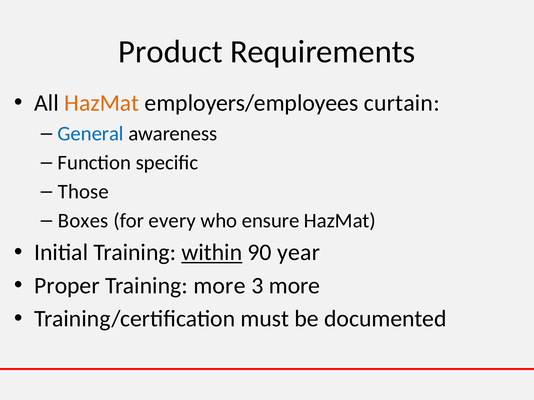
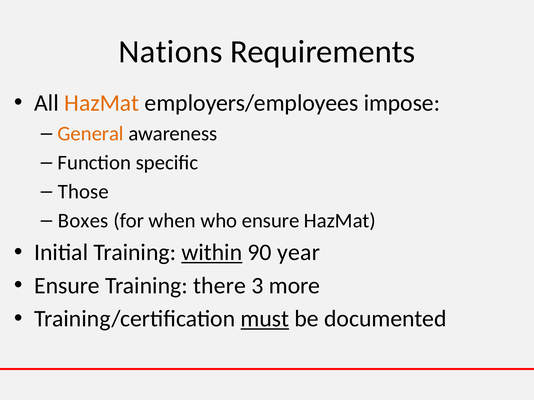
Product: Product -> Nations (170, 52)
curtain: curtain -> impose (402, 103)
General colour: blue -> orange (91, 134)
every: every -> when (172, 221)
Proper: Proper -> Ensure (67, 286)
Training more: more -> there (219, 286)
must underline: none -> present (265, 319)
